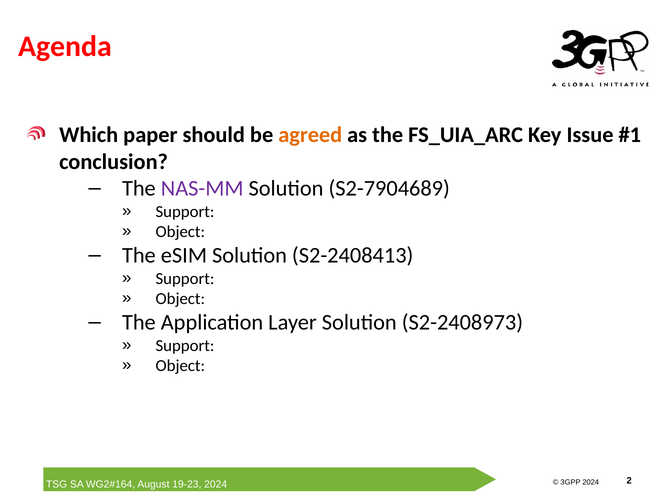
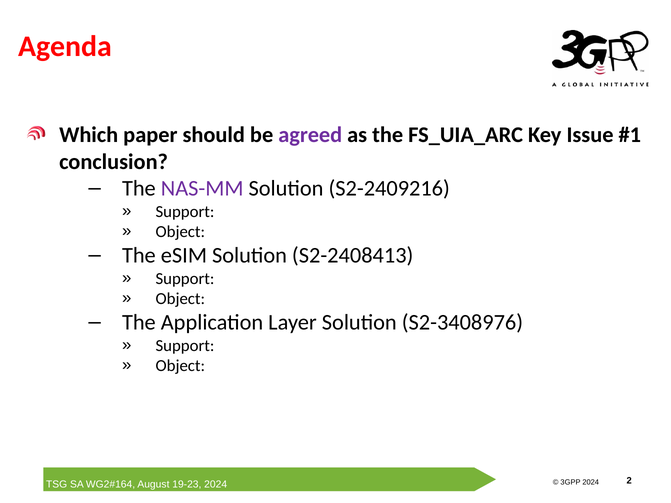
agreed colour: orange -> purple (310, 135)
S2-7904689: S2-7904689 -> S2-2409216 (389, 189)
S2-2408973: S2-2408973 -> S2-3408976 (462, 323)
